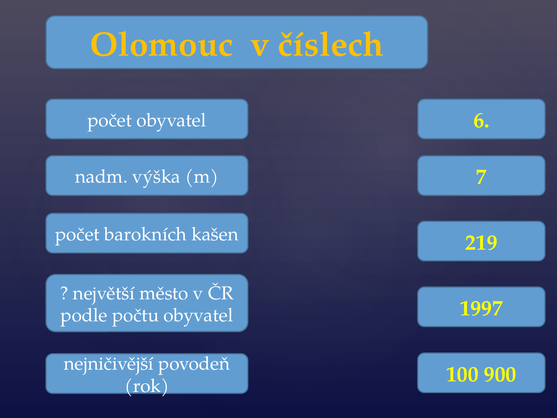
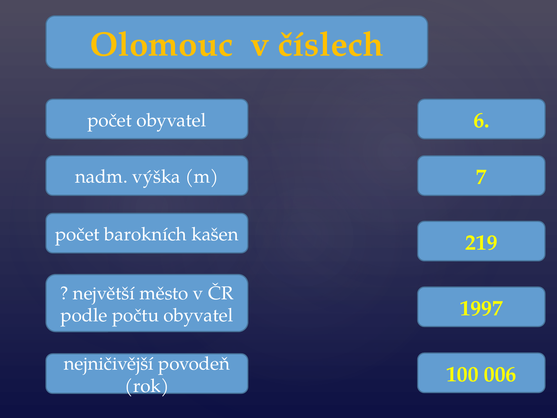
900: 900 -> 006 (500, 374)
